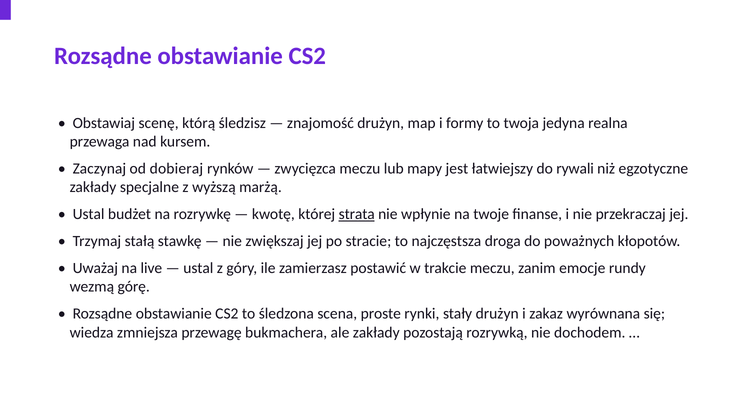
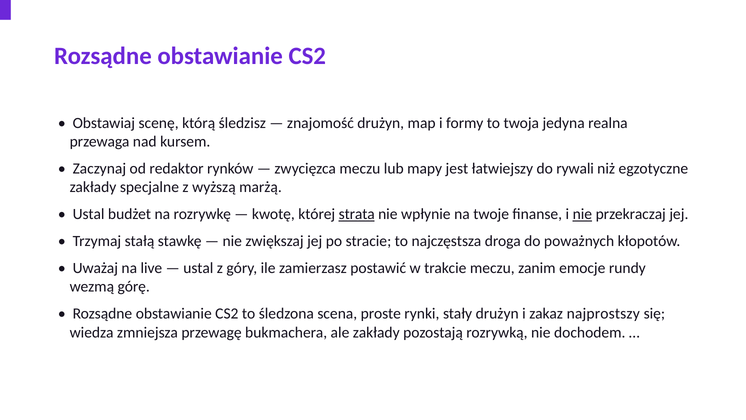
dobieraj: dobieraj -> redaktor (177, 168)
nie underline: none -> present (582, 214)
wyrównana: wyrównana -> najprostszy (603, 314)
